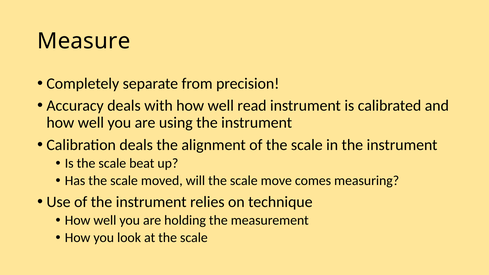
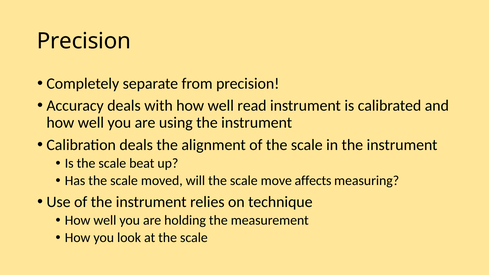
Measure: Measure -> Precision (84, 41)
comes: comes -> affects (313, 181)
